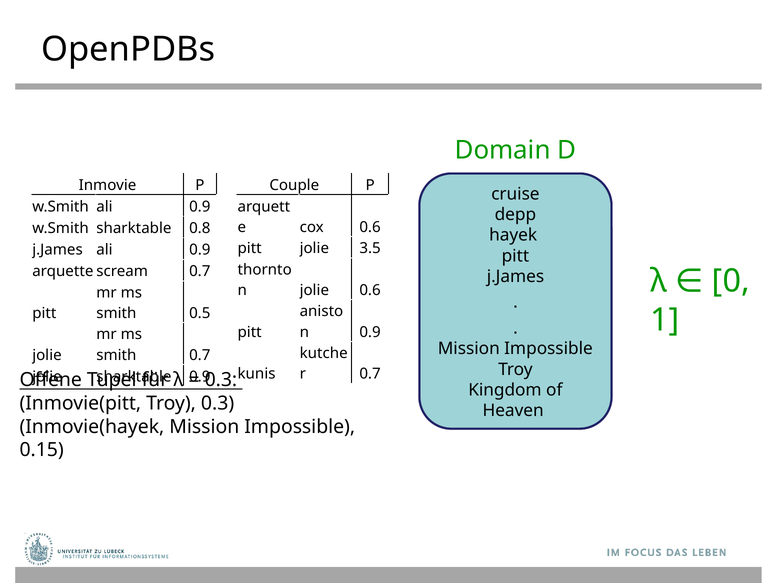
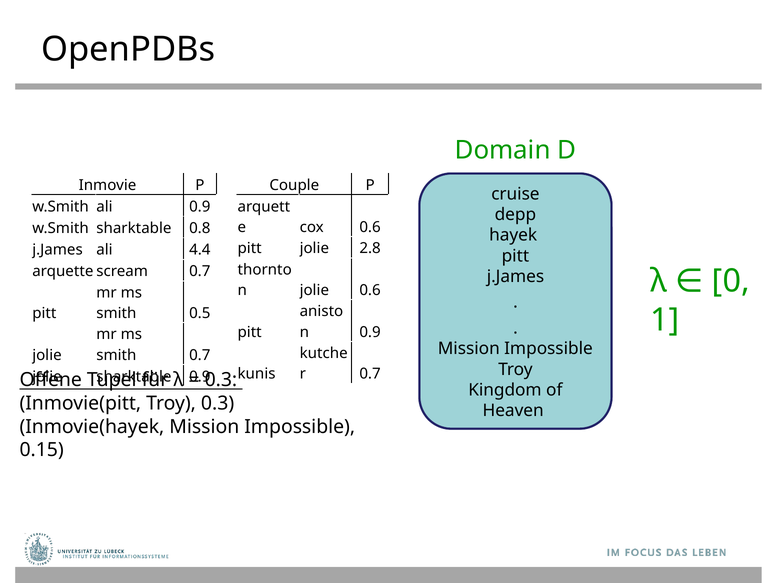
3.5: 3.5 -> 2.8 (370, 248)
j.James ali 0.9: 0.9 -> 4.4 (200, 250)
